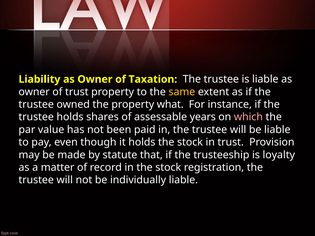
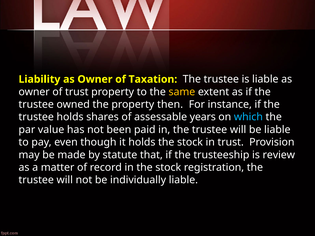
what: what -> then (170, 105)
which colour: pink -> light blue (248, 117)
loyalty: loyalty -> review (279, 155)
